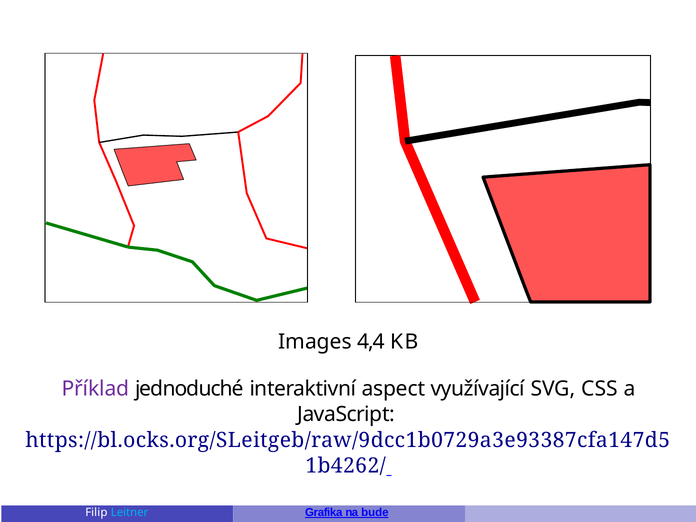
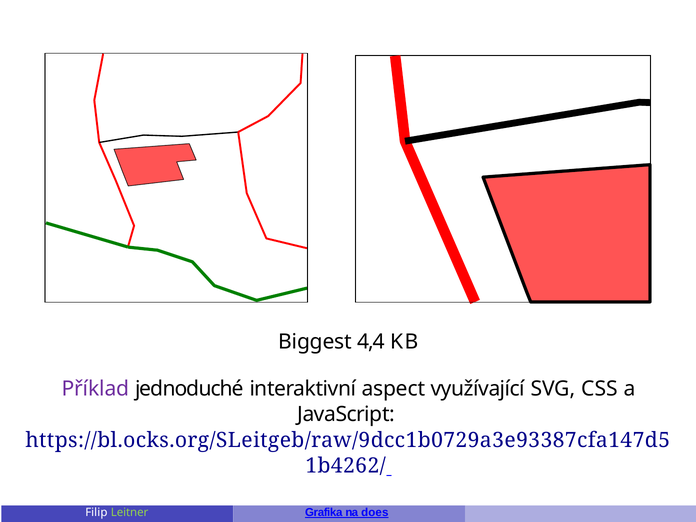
Images: Images -> Biggest (315, 342)
Leitner colour: light blue -> light green (130, 513)
bude: bude -> does (375, 513)
